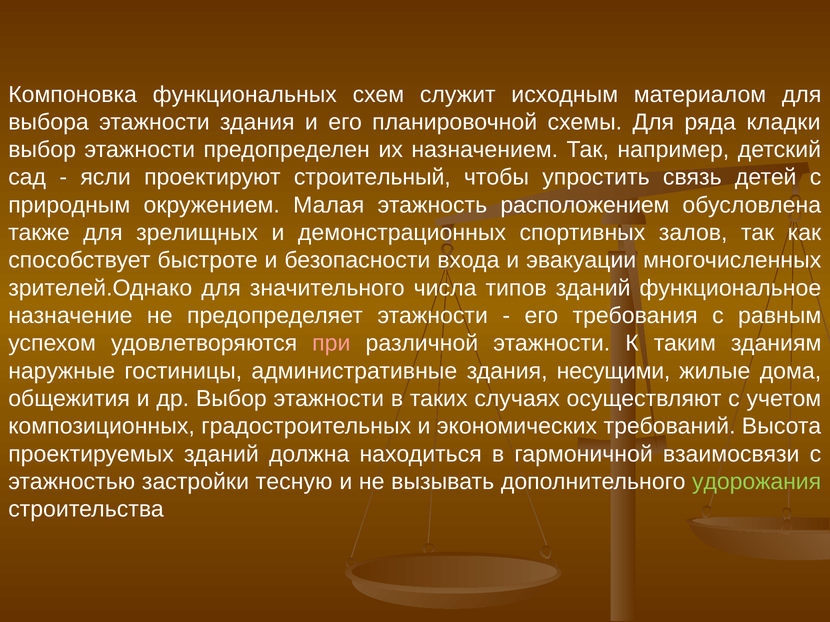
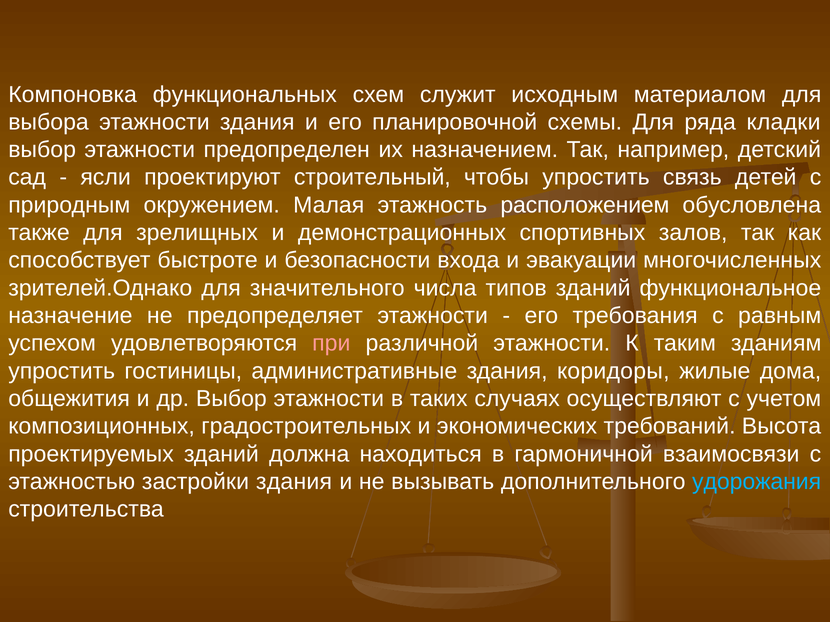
наружные: наружные -> упростить (62, 371)
несущими: несущими -> коридоры (613, 371)
застройки тесную: тесную -> здания (294, 482)
удорожания colour: light green -> light blue (757, 482)
